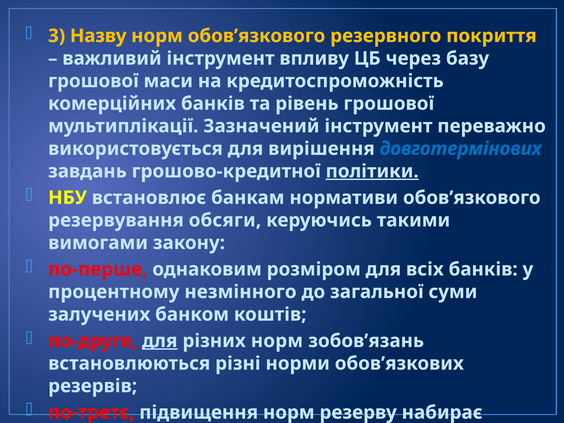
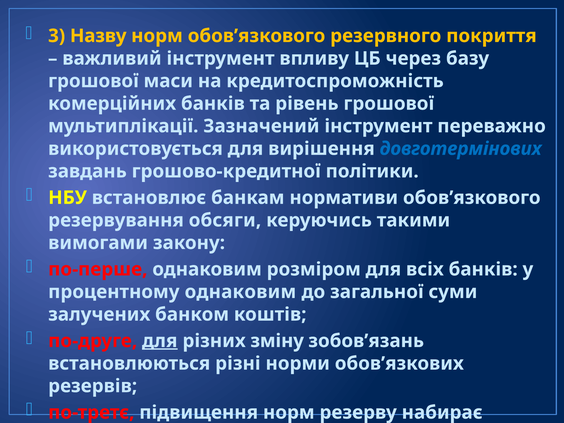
політики underline: present -> none (372, 171)
процентному незмінного: незмінного -> однаковим (240, 292)
різних норм: норм -> зміну (277, 341)
